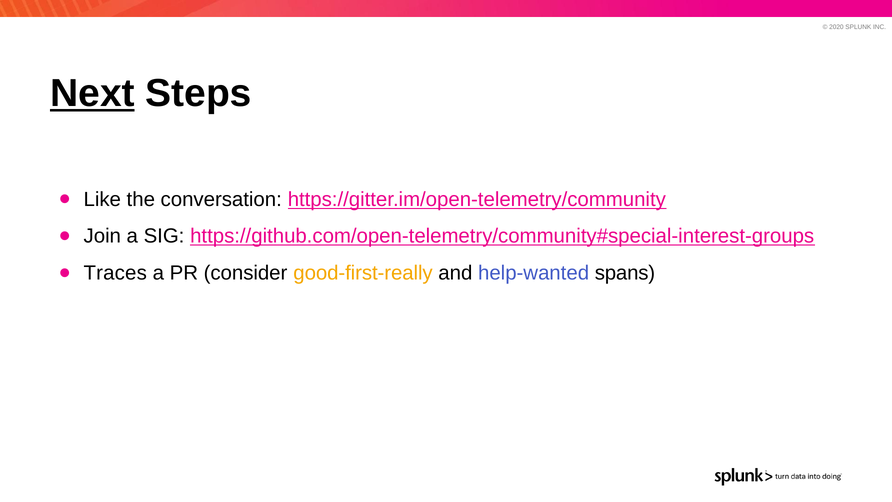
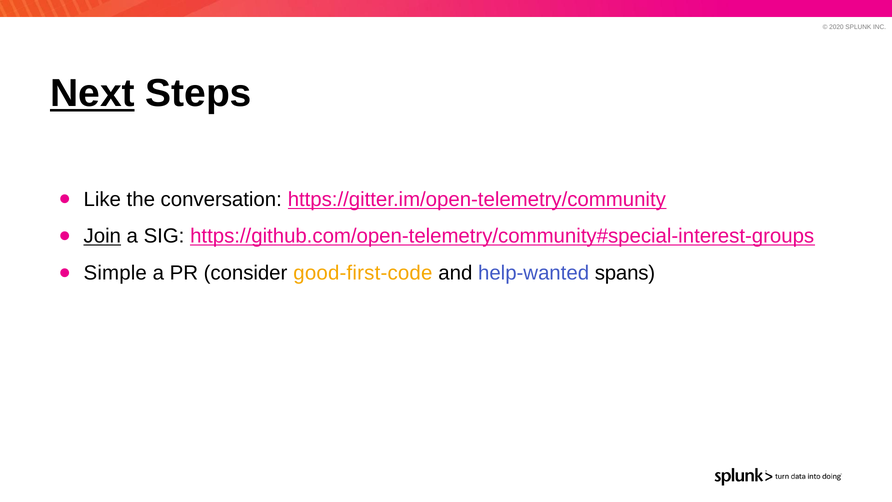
Join underline: none -> present (102, 236)
Traces: Traces -> Simple (115, 273)
good-first-really: good-first-really -> good-first-code (363, 273)
